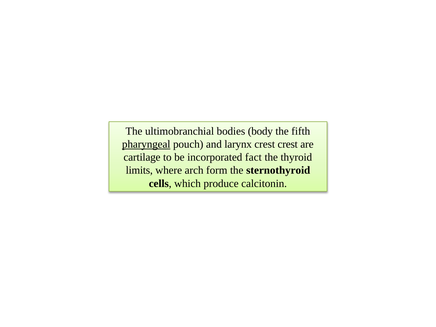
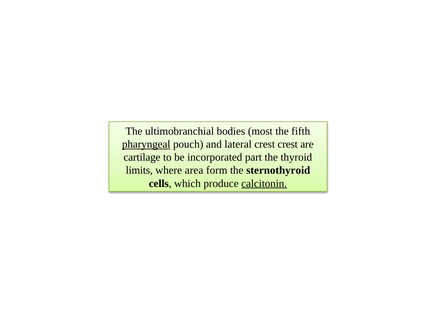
body: body -> most (260, 131)
larynx: larynx -> lateral (238, 144)
fact: fact -> part (253, 157)
arch: arch -> area (194, 170)
calcitonin underline: none -> present (264, 183)
